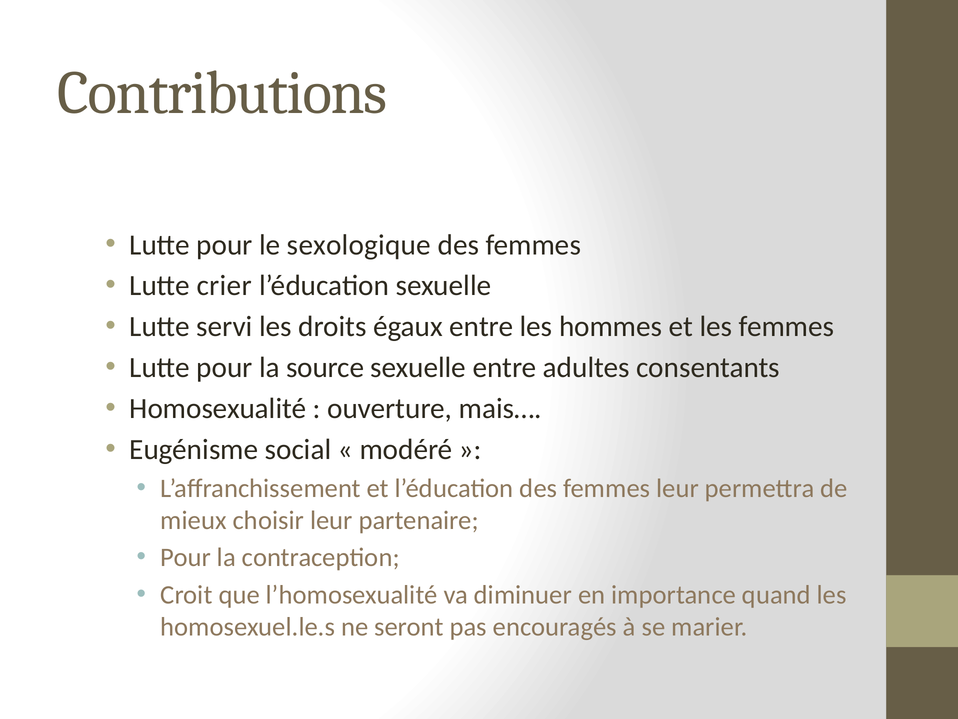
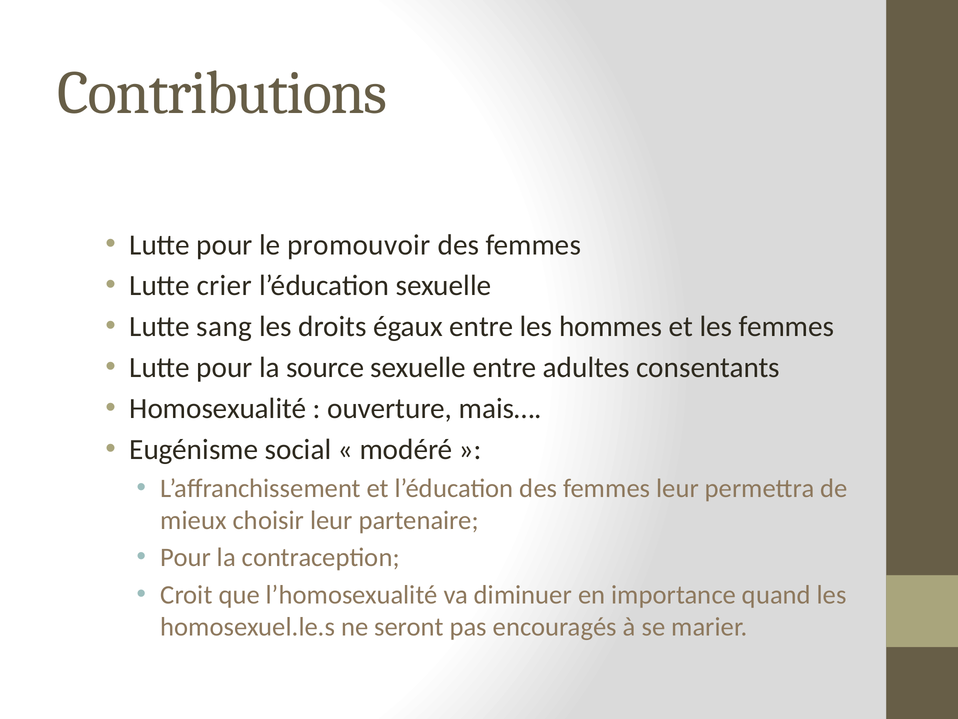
sexologique: sexologique -> promouvoir (359, 245)
servi: servi -> sang (224, 327)
